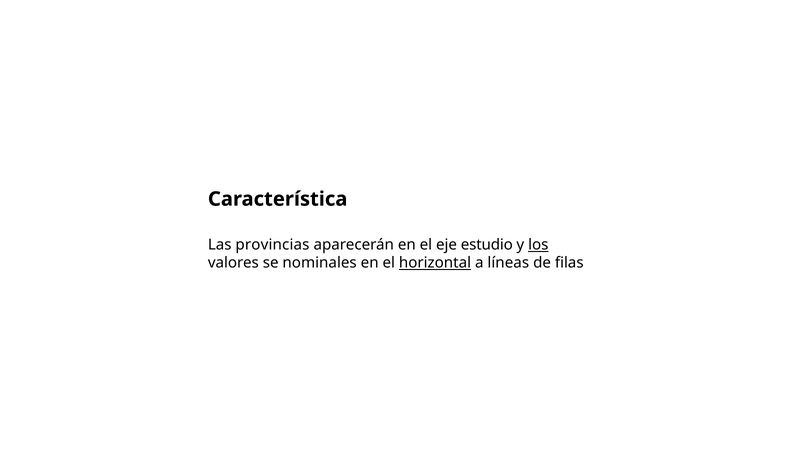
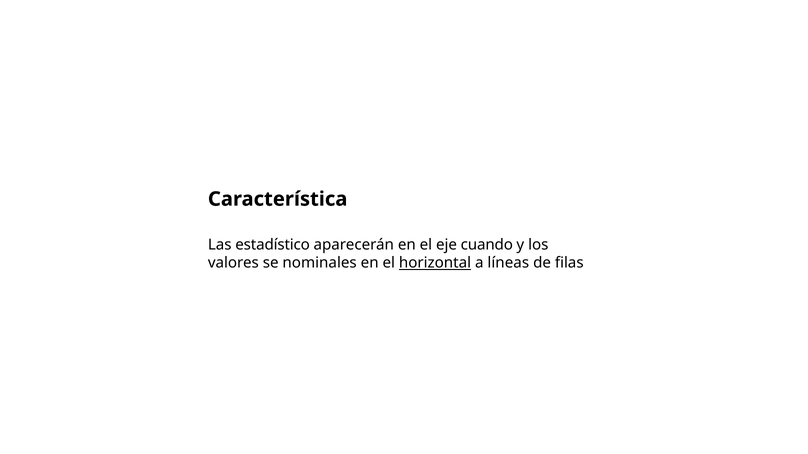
provincias: provincias -> estadístico (273, 245)
estudio: estudio -> cuando (487, 245)
los underline: present -> none (538, 245)
